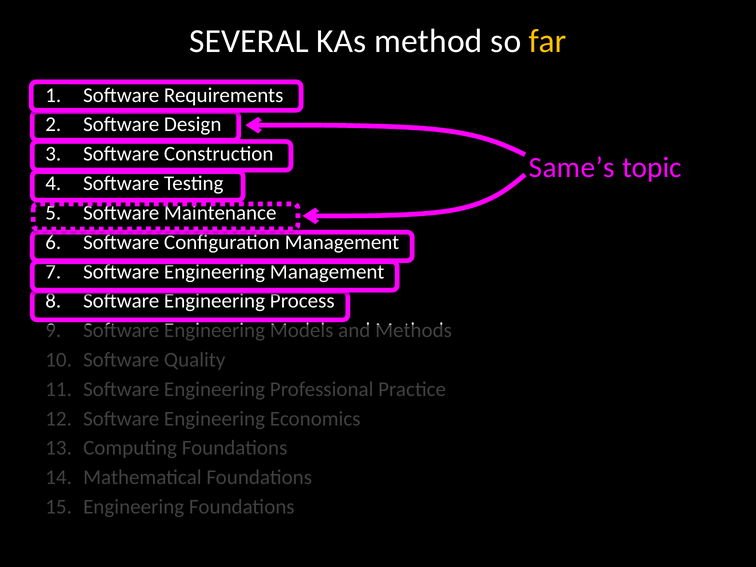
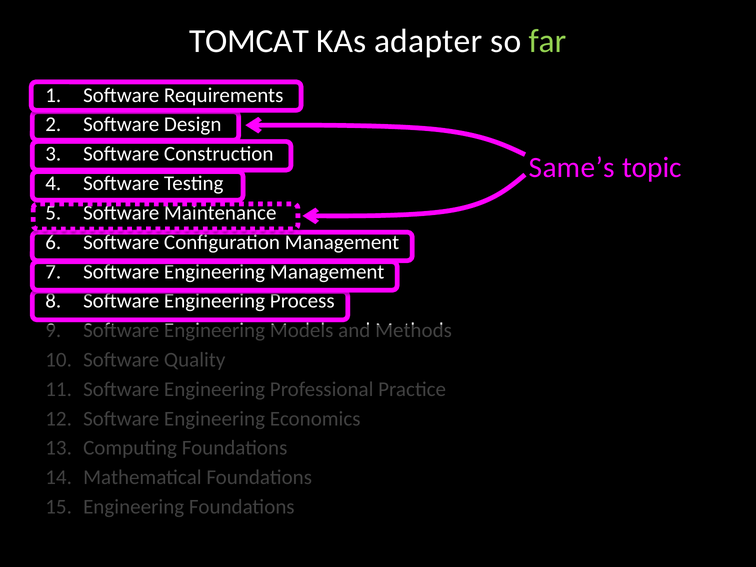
SEVERAL: SEVERAL -> TOMCAT (249, 41)
method: method -> adapter (428, 41)
far colour: yellow -> light green (548, 41)
